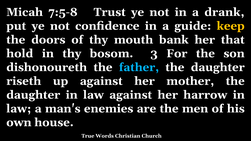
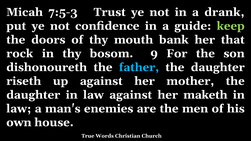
7:5-8: 7:5-8 -> 7:5-3 (63, 12)
keep colour: yellow -> light green (231, 26)
hold: hold -> rock (20, 54)
3: 3 -> 9 (154, 54)
harrow: harrow -> maketh (205, 95)
